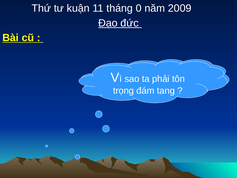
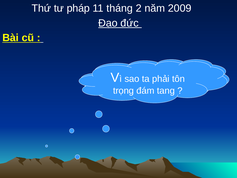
kuận: kuận -> pháp (78, 8)
0: 0 -> 2 (139, 8)
